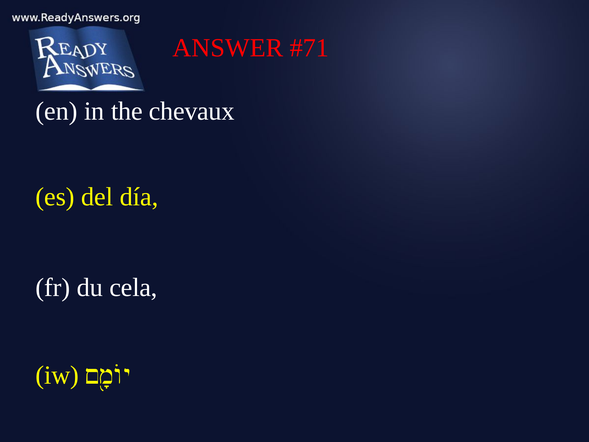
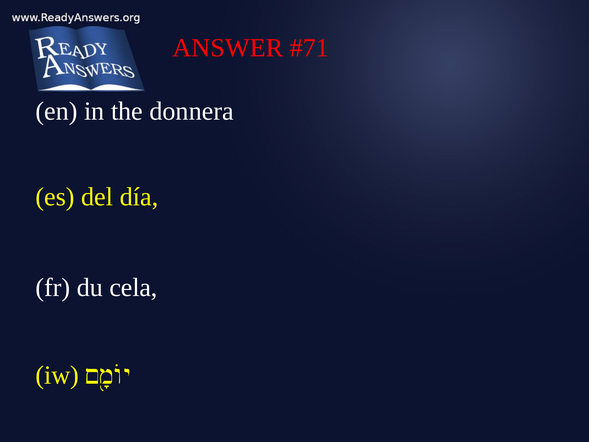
chevaux: chevaux -> donnera (192, 111)
